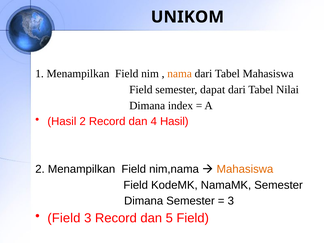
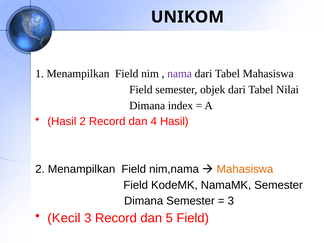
nama colour: orange -> purple (180, 74)
dapat: dapat -> objek (213, 90)
Field: Field -> Kecil (64, 218)
